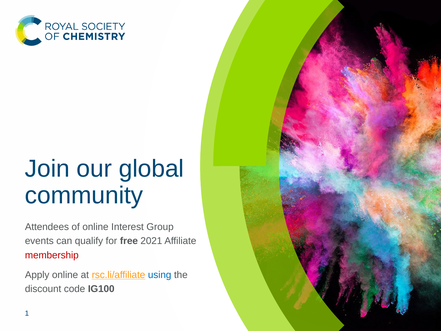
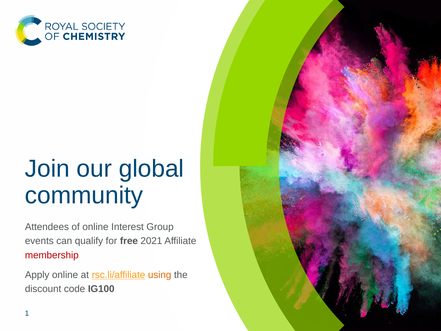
using colour: blue -> orange (160, 275)
